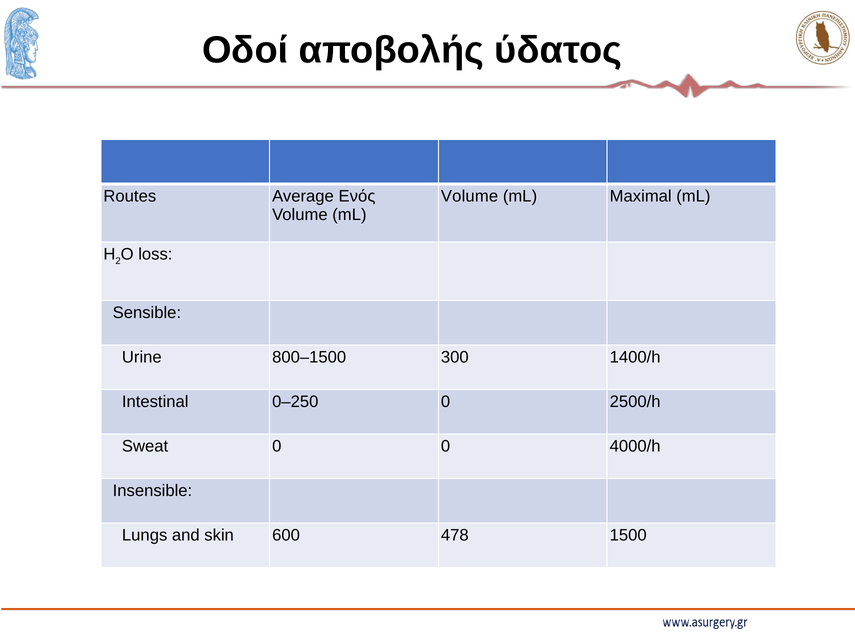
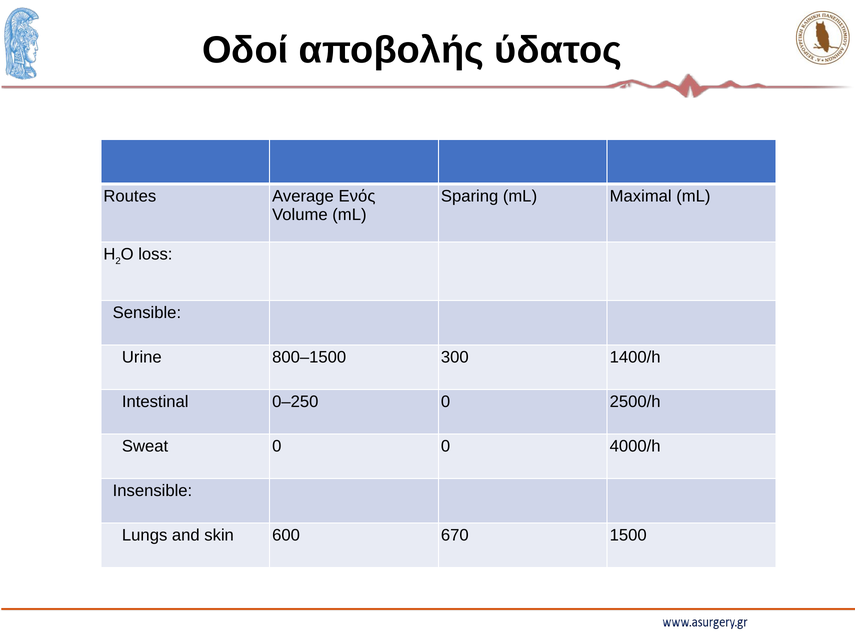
Volume: Volume -> Sparing (470, 196)
478: 478 -> 670 (455, 536)
